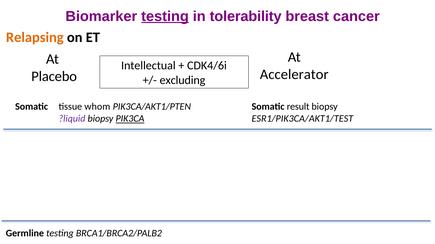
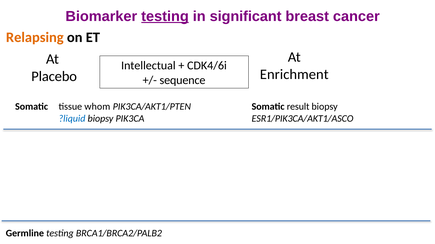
tolerability: tolerability -> significant (246, 16)
Accelerator: Accelerator -> Enrichment (294, 75)
excluding: excluding -> sequence (183, 80)
?liquid colour: purple -> blue (72, 119)
PIK3CA underline: present -> none (130, 119)
ESR1/PIK3CA/AKT1/TEST: ESR1/PIK3CA/AKT1/TEST -> ESR1/PIK3CA/AKT1/ASCO (302, 119)
